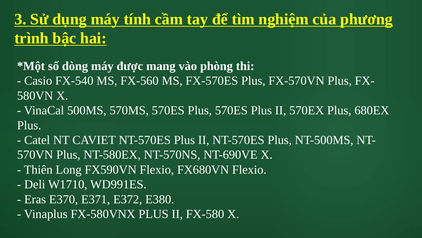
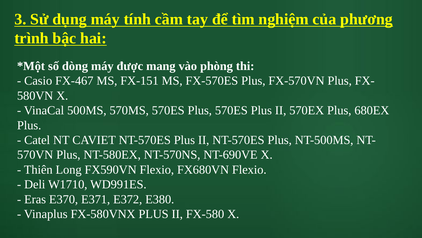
FX-540: FX-540 -> FX-467 (74, 81)
FX-560: FX-560 -> FX-151 (140, 81)
